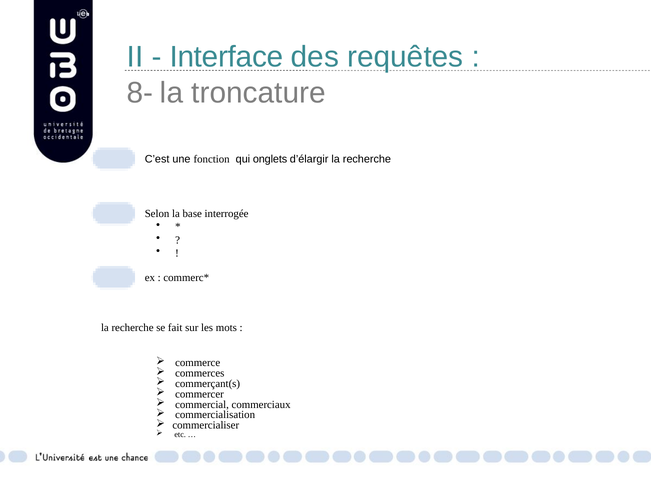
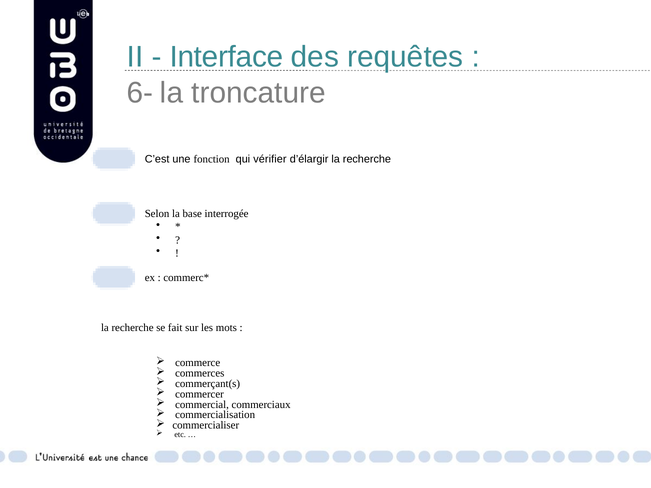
8-: 8- -> 6- (140, 93)
onglets: onglets -> vérifier (270, 159)
